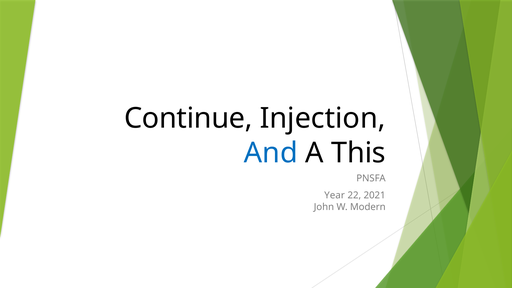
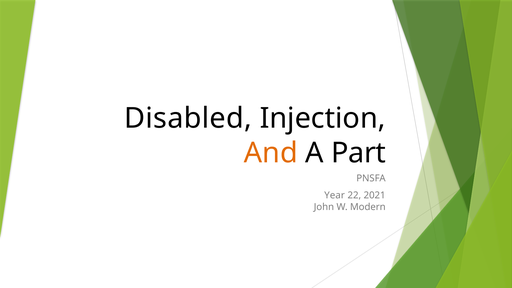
Continue: Continue -> Disabled (188, 118)
And colour: blue -> orange (271, 153)
This: This -> Part (359, 153)
